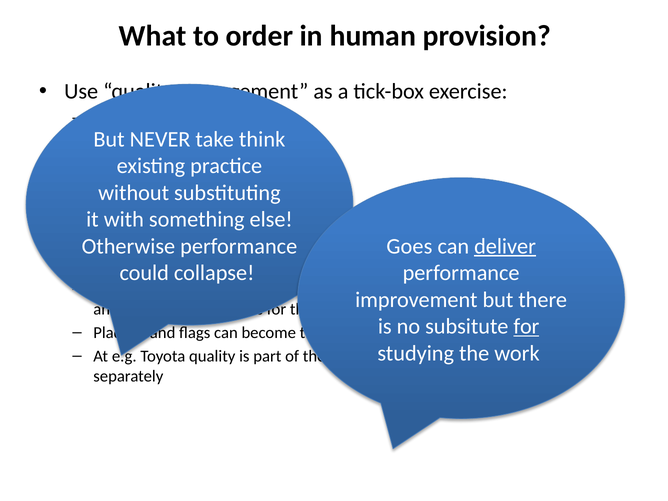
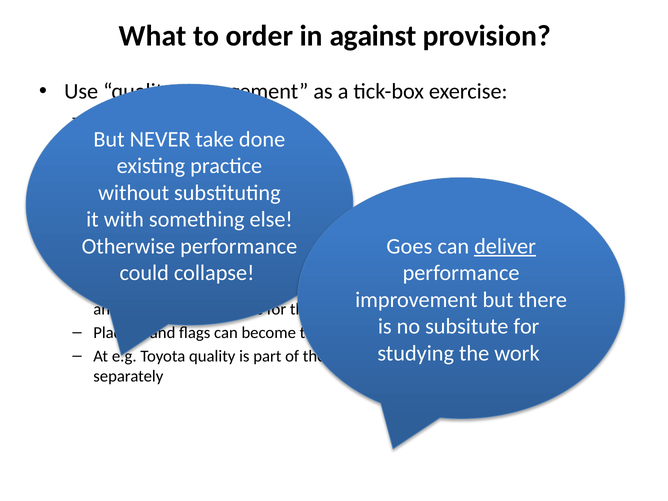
in human: human -> against (373, 36)
take think: think -> done (262, 139)
for underline: present -> none (526, 326)
